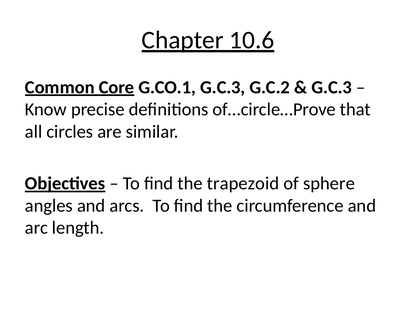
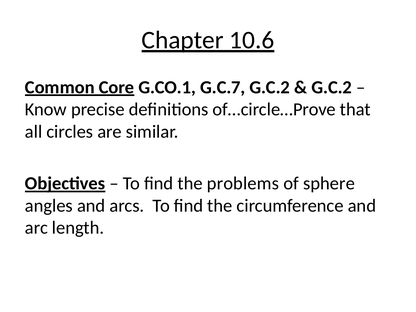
G.CO.1 G.C.3: G.C.3 -> G.C.7 (223, 87)
G.C.3: G.C.3 -> G.C.2 (332, 87)
trapezoid: trapezoid -> problems (243, 183)
